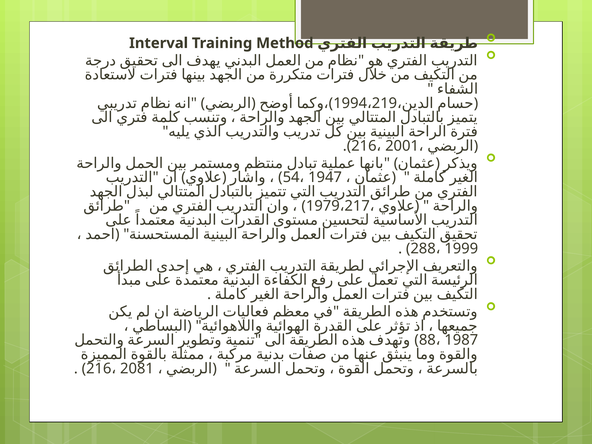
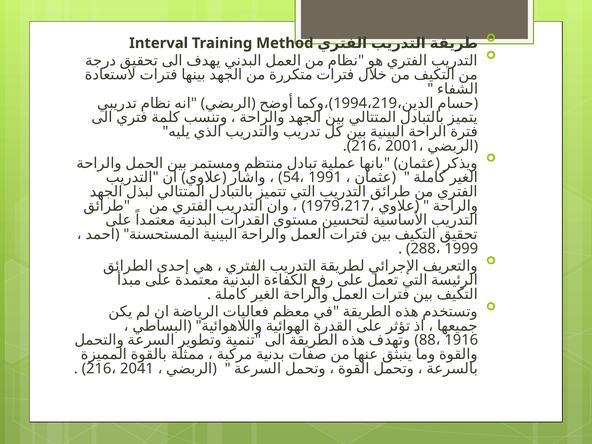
1947: 1947 -> 1991 (325, 177)
1987: 1987 -> 1916 (461, 340)
2081: 2081 -> 2041 (137, 369)
